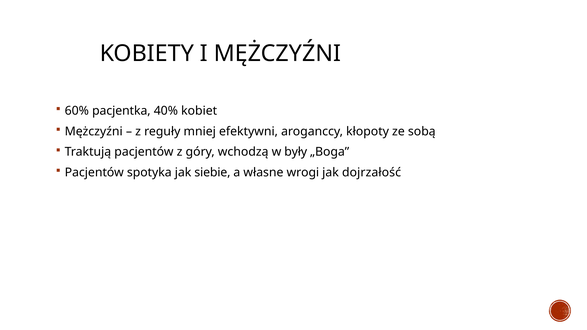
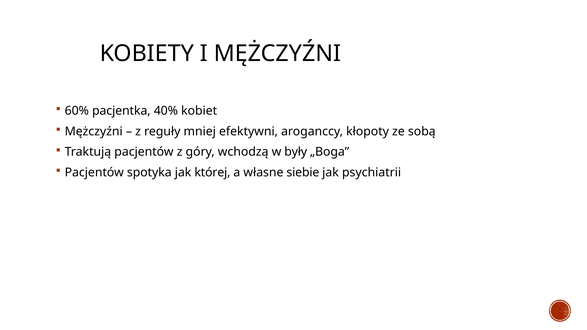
siebie: siebie -> której (212, 173)
wrogi: wrogi -> siebie (303, 173)
dojrzałość: dojrzałość -> psychiatrii (372, 173)
